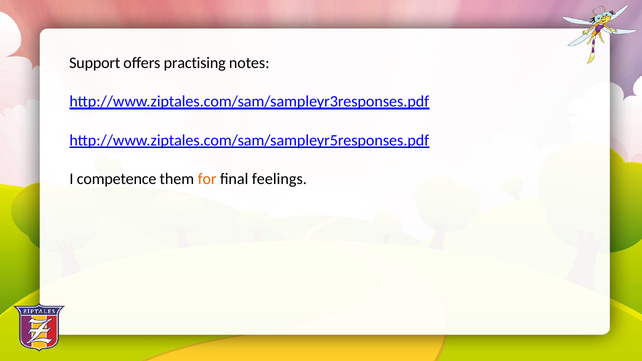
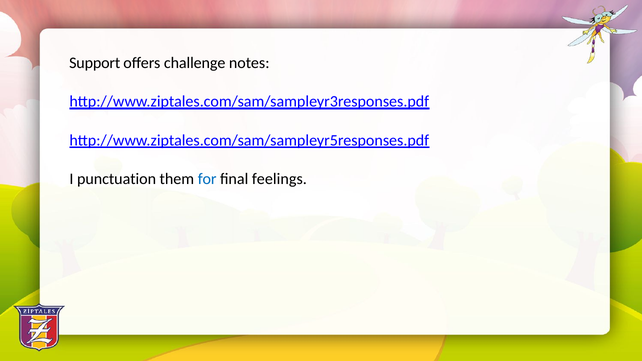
practising: practising -> challenge (195, 63)
competence: competence -> punctuation (117, 179)
for colour: orange -> blue (207, 179)
